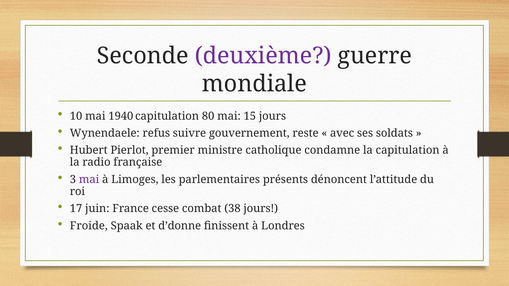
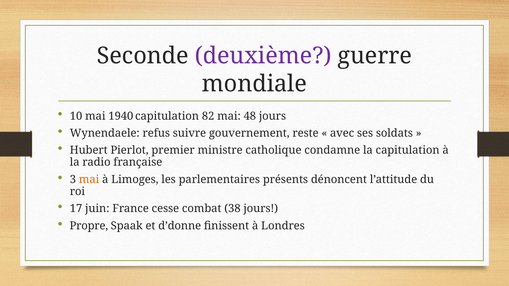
80: 80 -> 82 (208, 116)
15: 15 -> 48 (250, 116)
mai colour: purple -> orange (89, 180)
Froide: Froide -> Propre (89, 226)
